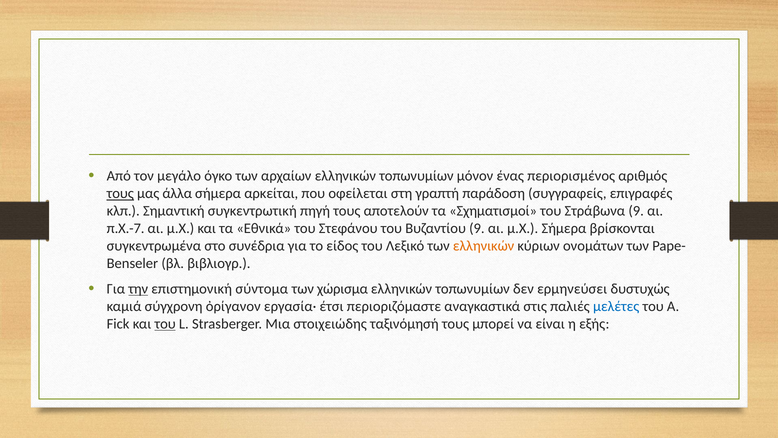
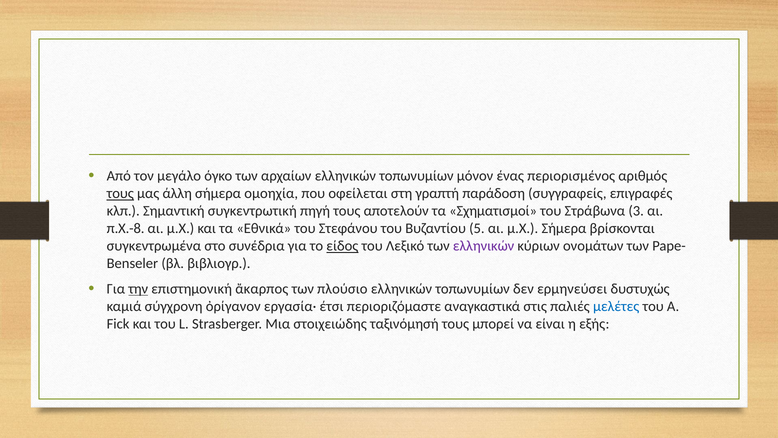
άλλα: άλλα -> άλλη (177, 193)
αρκείται: αρκείται -> ομοηχία (271, 193)
Στράβωνα 9: 9 -> 3 (636, 211)
π.Χ.-7: π.Χ.-7 -> π.Χ.-8 (126, 228)
Βυζαντίου 9: 9 -> 5 (477, 228)
είδος underline: none -> present (342, 246)
ελληνικών colour: orange -> purple (484, 246)
σύντομα: σύντομα -> ἄκαρπος (262, 289)
χώρισμα: χώρισμα -> πλούσιο (342, 289)
του underline: present -> none (165, 324)
